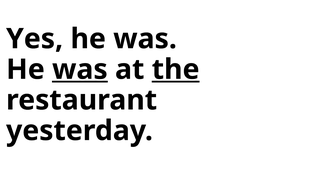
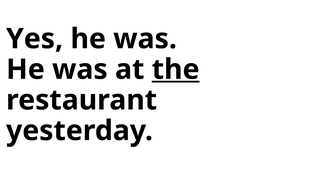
was underline: present -> none (80, 70)
